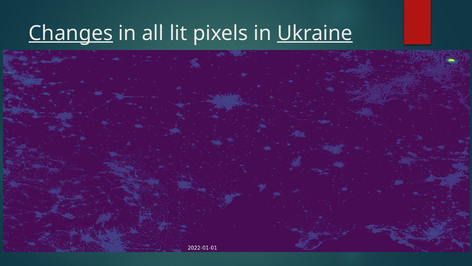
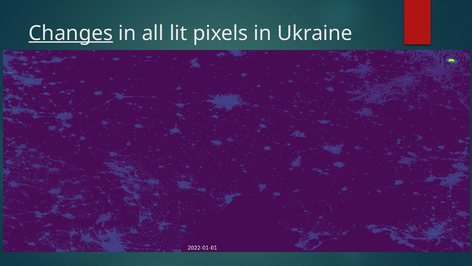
Ukraine underline: present -> none (315, 33)
